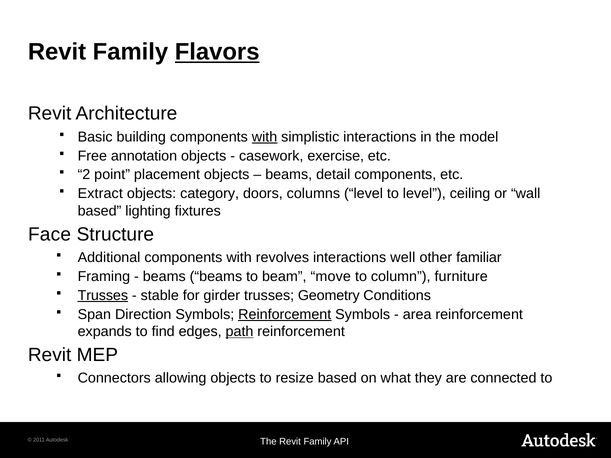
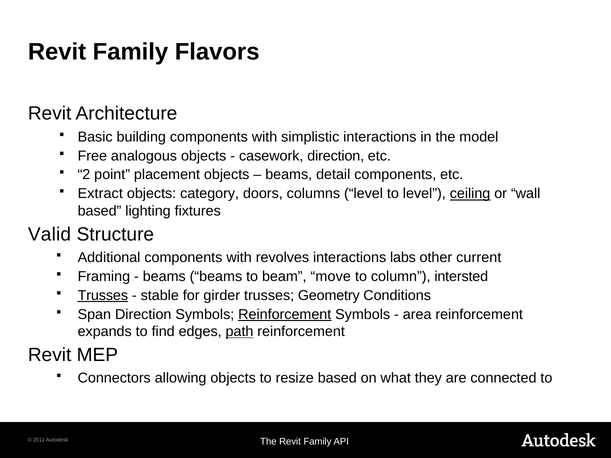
Flavors underline: present -> none (217, 52)
with underline: present -> none (265, 137)
annotation: annotation -> analogous (144, 156)
casework exercise: exercise -> direction (336, 156)
ceiling underline: none -> present (470, 194)
Face: Face -> Valid (50, 234)
well: well -> labs (403, 258)
familiar: familiar -> current (479, 258)
furniture: furniture -> intersted (461, 277)
